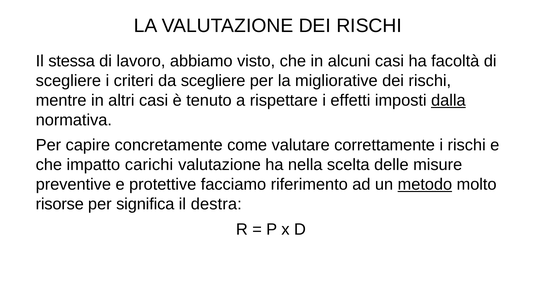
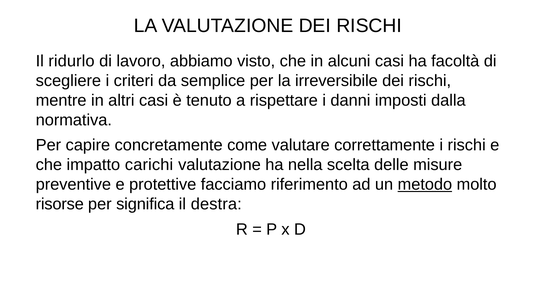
stessa: stessa -> ridurlo (71, 61)
da scegliere: scegliere -> semplice (213, 81)
migliorative: migliorative -> irreversibile (336, 81)
effetti: effetti -> danni (350, 100)
dalla underline: present -> none (448, 100)
